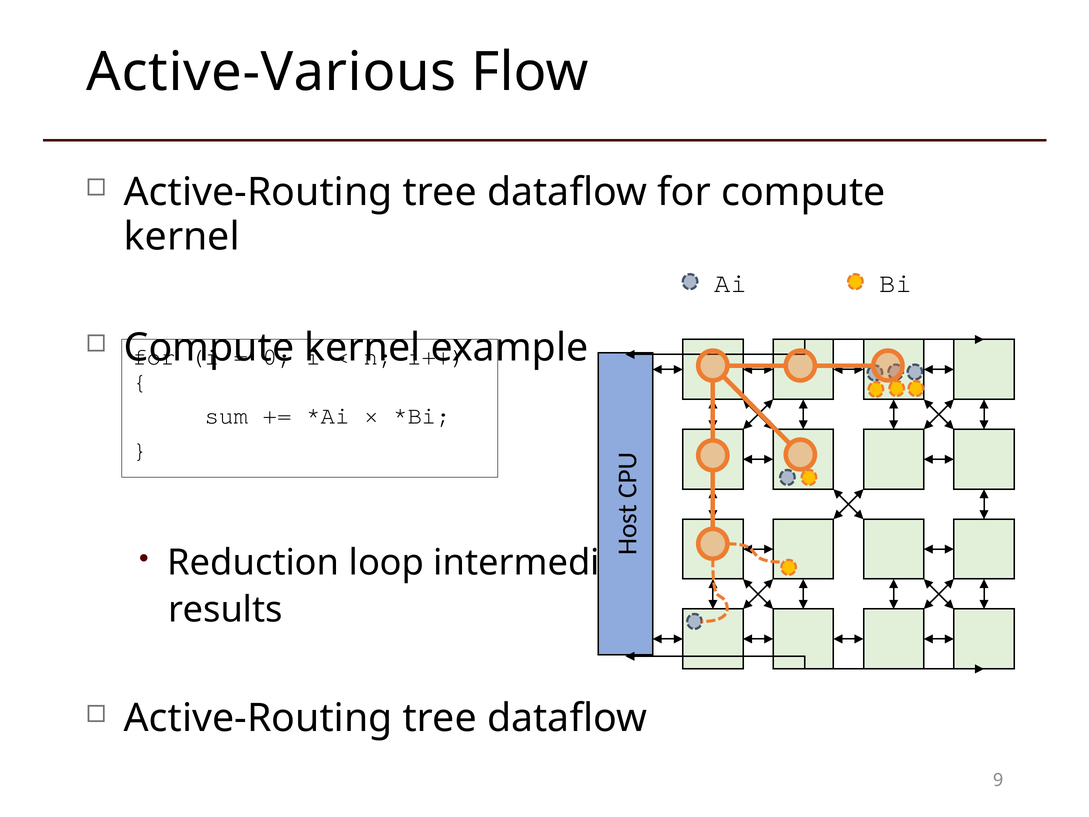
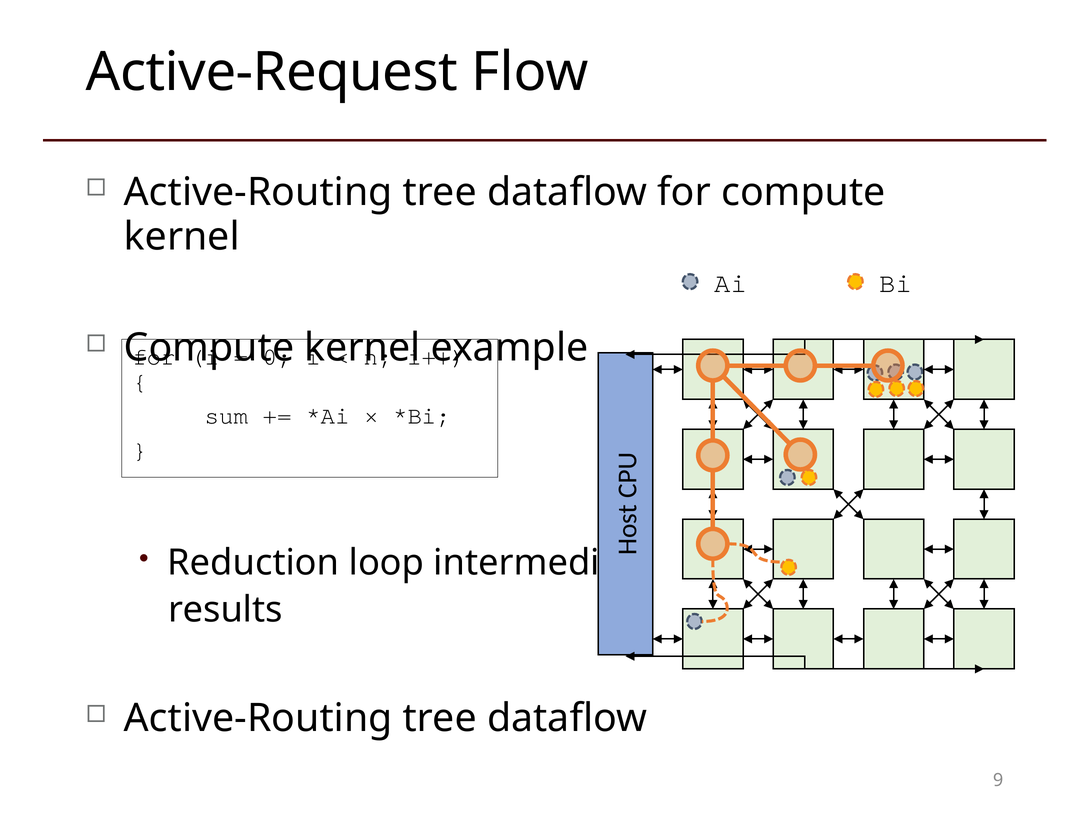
Active-Various: Active-Various -> Active-Request (272, 72)
